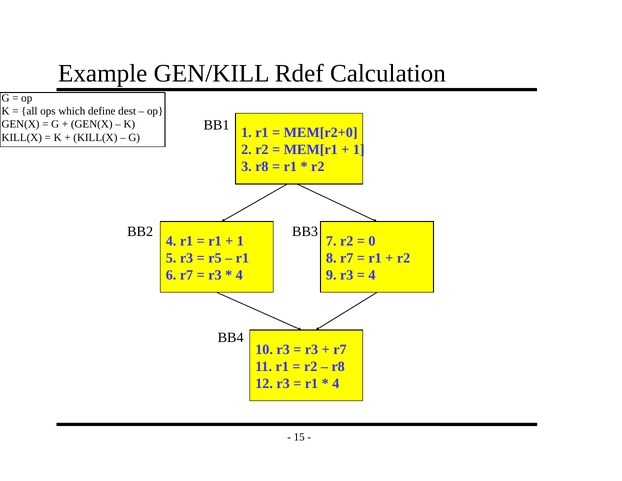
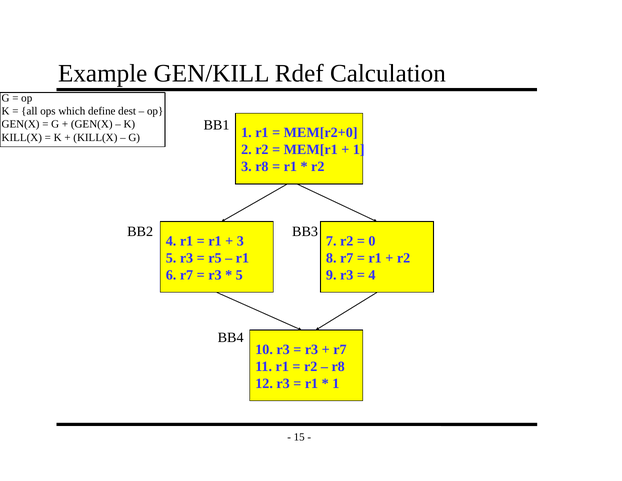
1: 1 -> 3 (240, 241)
4: 4 -> 5 (239, 275)
4: 4 -> 1 (336, 383)
